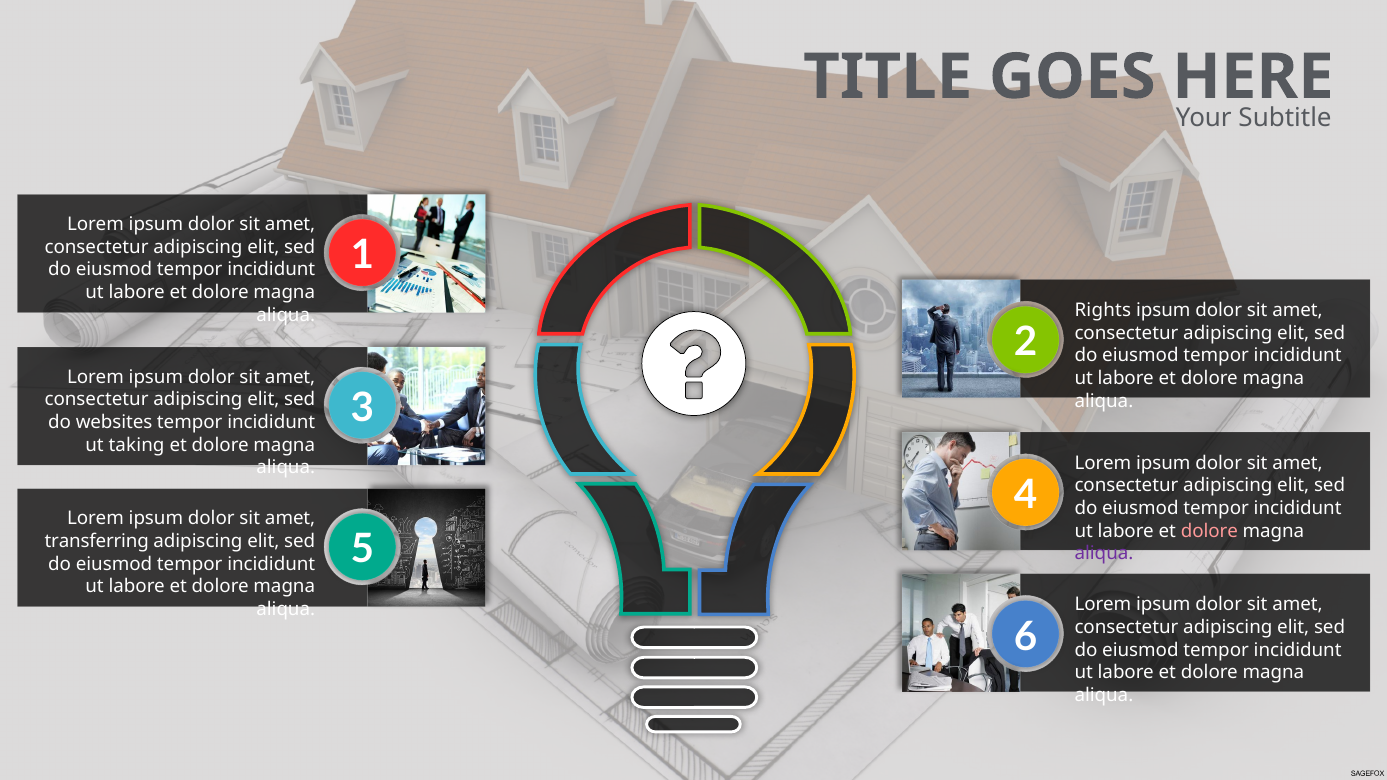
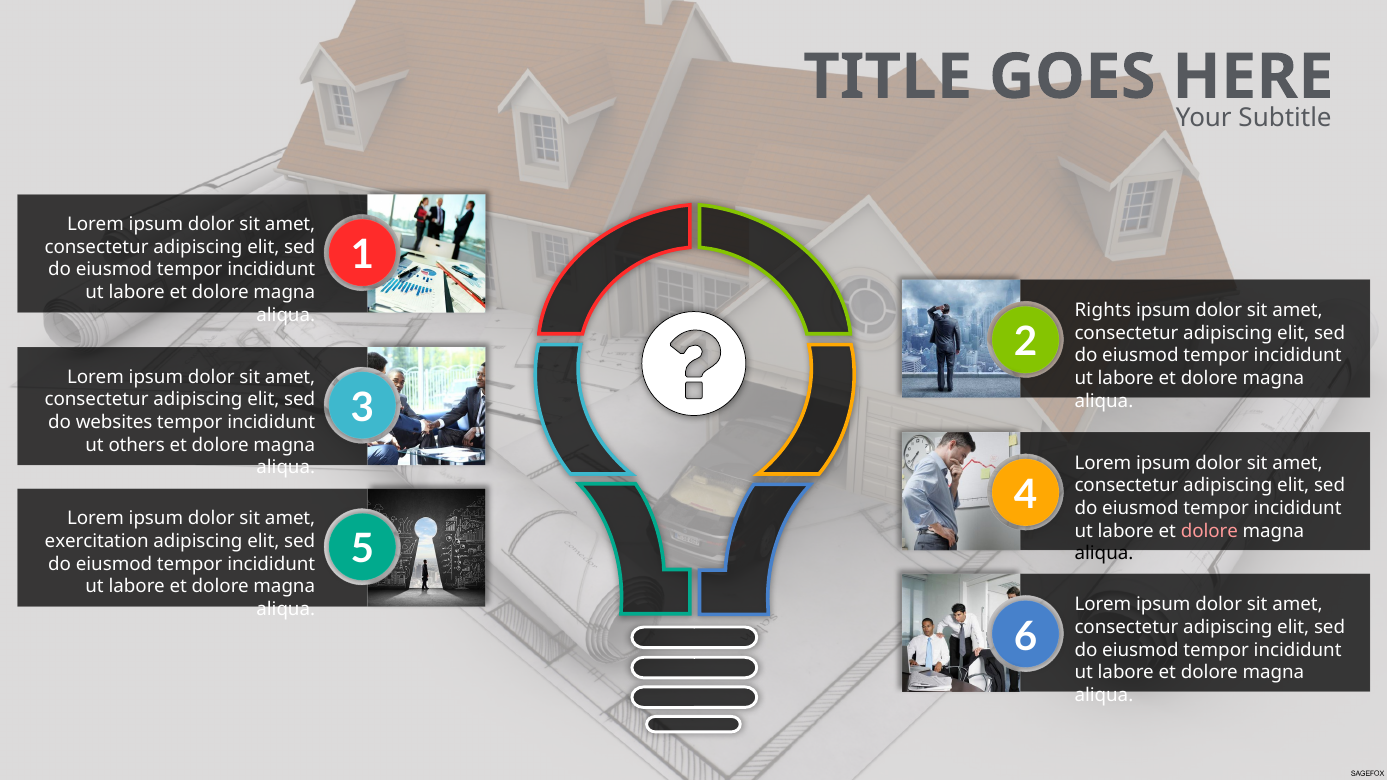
taking: taking -> others (137, 445)
transferring: transferring -> exercitation (97, 541)
aliqua colour: purple -> black (1104, 554)
